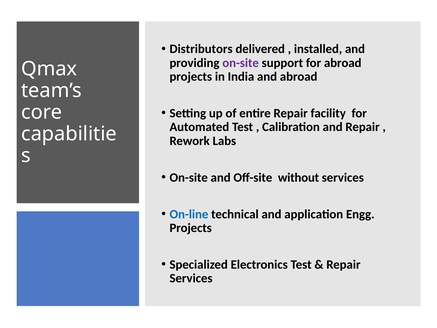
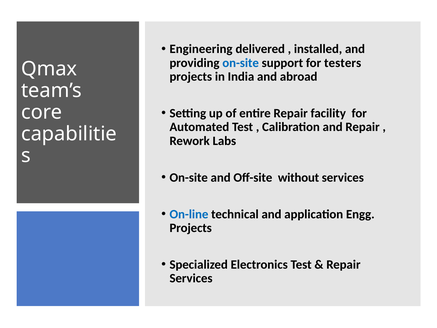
Distributors: Distributors -> Engineering (201, 49)
on-site colour: purple -> blue (241, 63)
for abroad: abroad -> testers (343, 63)
